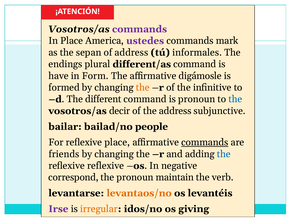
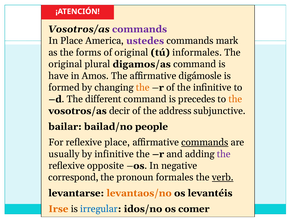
sepan: sepan -> forms (89, 52)
of address: address -> original (131, 52)
endings: endings -> original (65, 64)
different/as: different/as -> digamos/as (142, 64)
Form: Form -> Amos (95, 76)
is pronoun: pronoun -> precedes (197, 99)
the colour: blue -> orange (235, 99)
friends: friends -> usually (64, 153)
changing: changing -> infinitive (114, 153)
the colour: blue -> purple (224, 153)
reflexive reflexive: reflexive -> opposite (106, 165)
maintain: maintain -> formales (175, 177)
verb underline: none -> present (223, 177)
Irse colour: purple -> orange (58, 208)
irregular colour: orange -> blue (99, 208)
giving: giving -> comer (194, 208)
